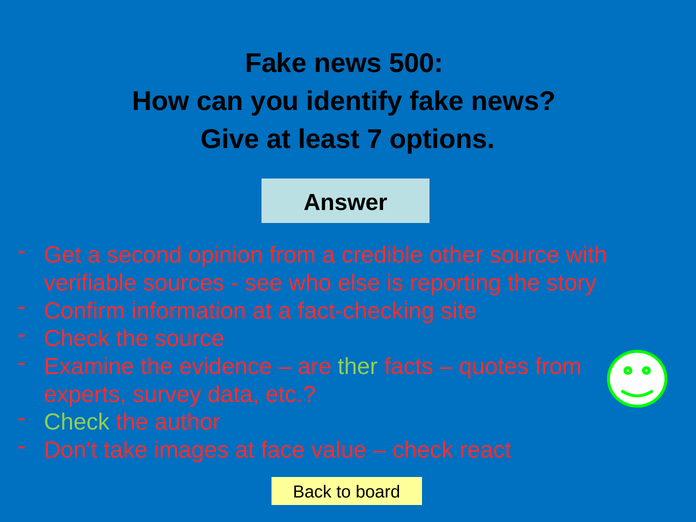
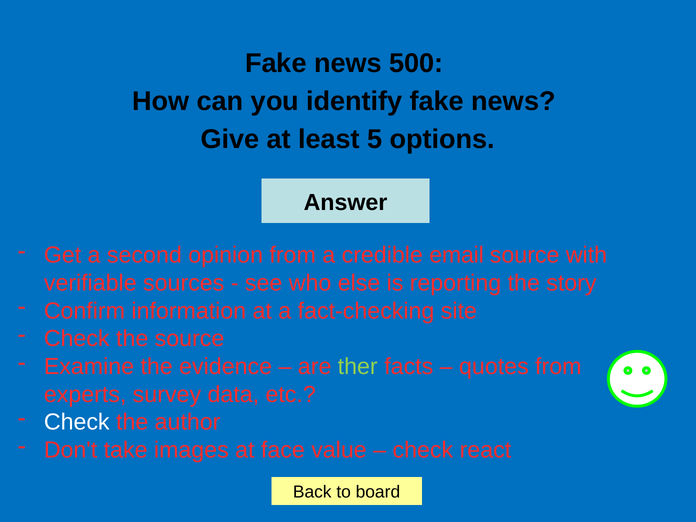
7: 7 -> 5 (375, 139)
other: other -> email (457, 255)
Check colour: light green -> white (77, 422)
